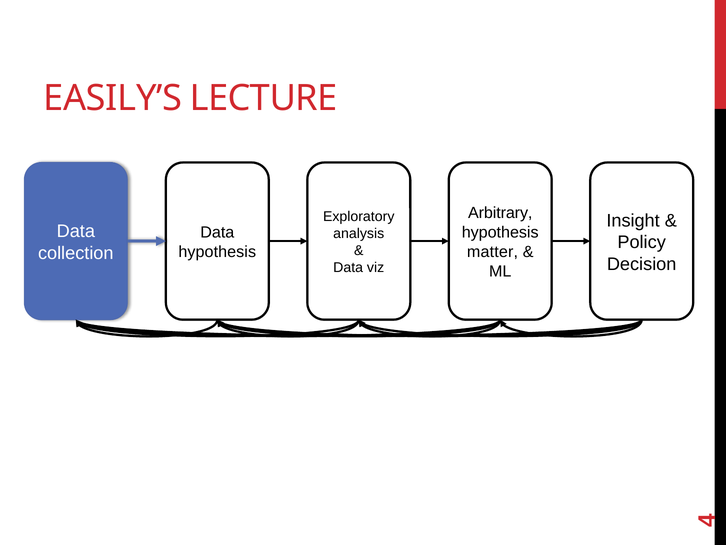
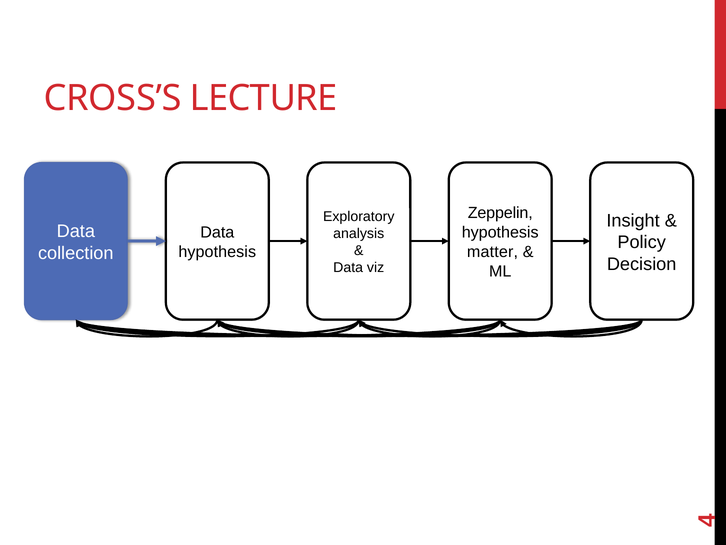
EASILY’S: EASILY’S -> CROSS’S (113, 98)
Arbitrary: Arbitrary -> Zeppelin (500, 213)
